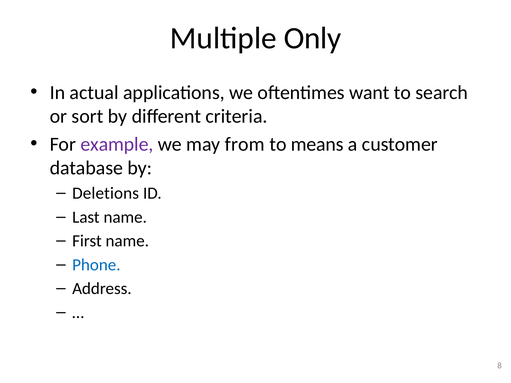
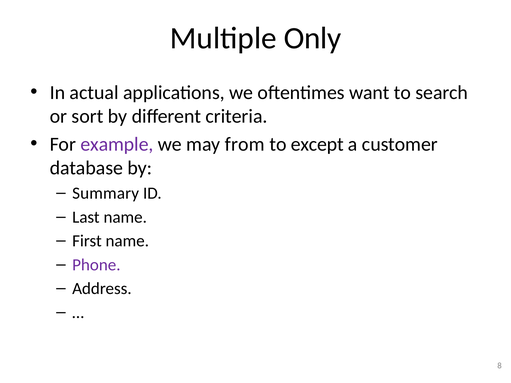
means: means -> except (317, 144)
Deletions: Deletions -> Summary (106, 193)
Phone colour: blue -> purple (96, 265)
